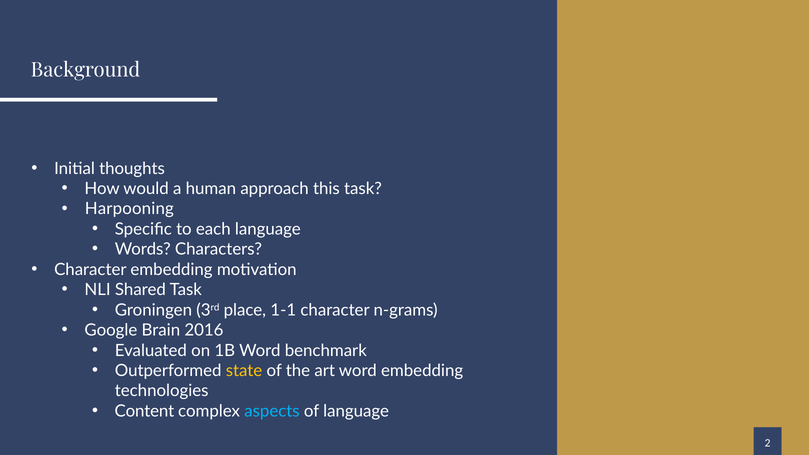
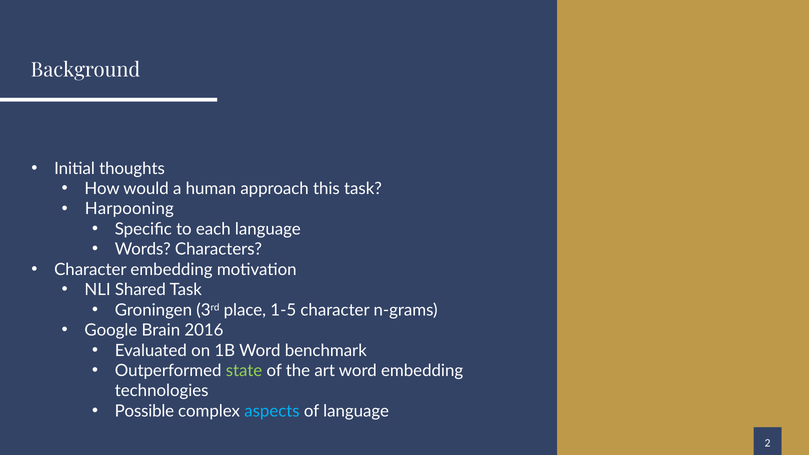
1-1: 1-1 -> 1-5 (283, 310)
state colour: yellow -> light green (244, 371)
Content: Content -> Possible (144, 411)
